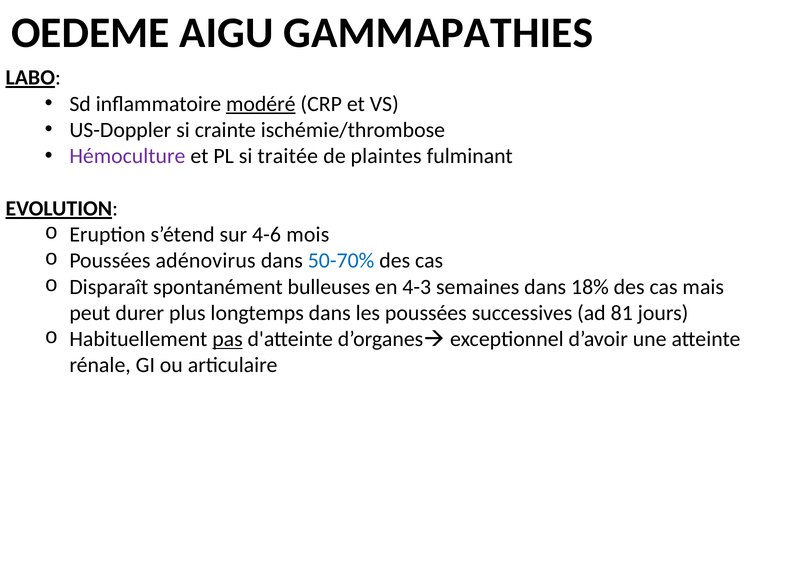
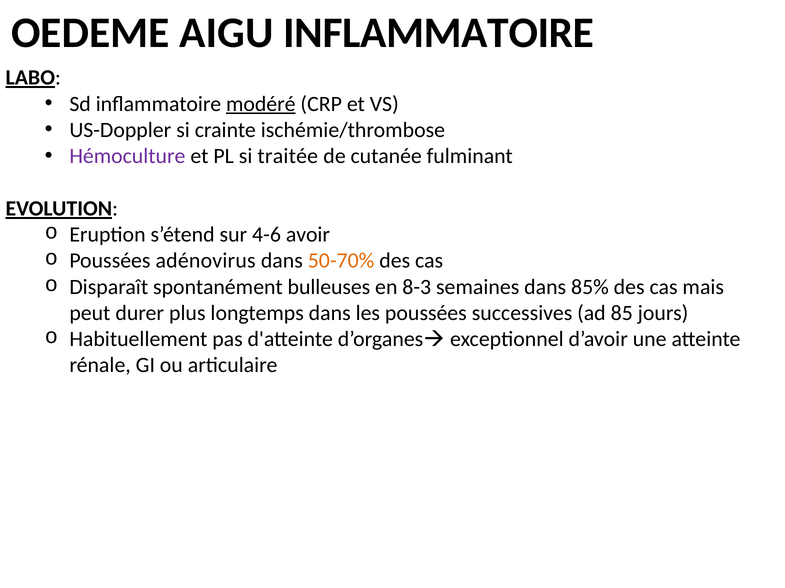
AIGU GAMMAPATHIES: GAMMAPATHIES -> INFLAMMATOIRE (439, 33)
plaintes: plaintes -> cutanée (386, 156)
mois: mois -> avoir (308, 235)
50-70% colour: blue -> orange (341, 261)
4-3: 4-3 -> 8-3 (417, 287)
18%: 18% -> 85% (590, 287)
81: 81 -> 85 (622, 313)
pas underline: present -> none (227, 340)
